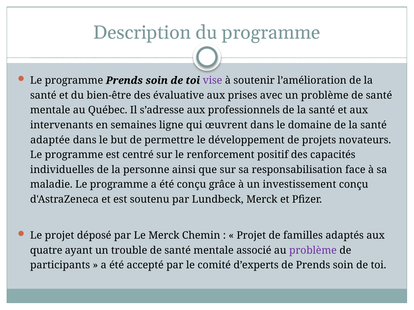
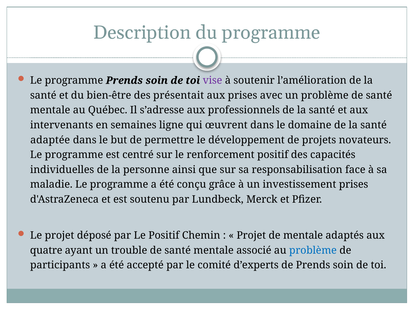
évaluative: évaluative -> présentait (179, 95)
investissement conçu: conçu -> prises (354, 185)
Le Merck: Merck -> Positif (164, 236)
de familles: familles -> mentale (303, 236)
problème colour: purple -> blue (313, 251)
